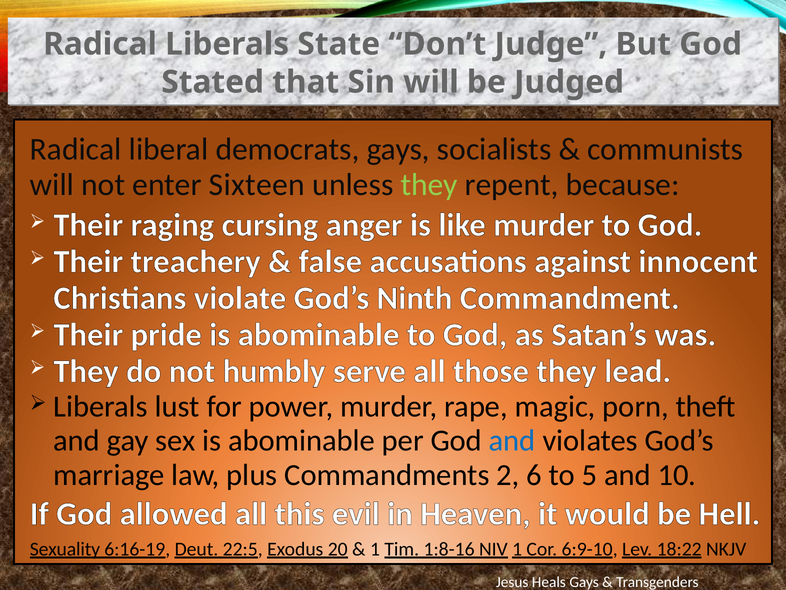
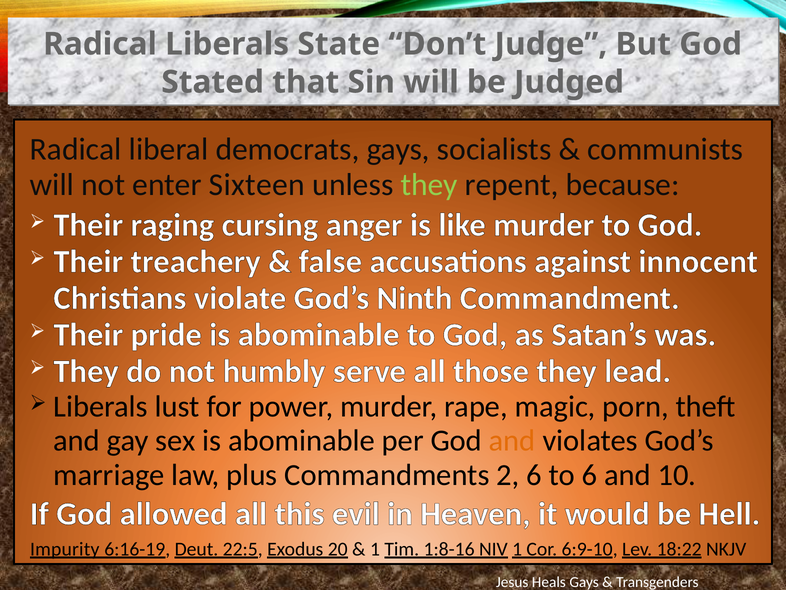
and colour: blue -> orange (512, 440)
to 5: 5 -> 6 (589, 475)
Sexuality: Sexuality -> Impurity (65, 549)
